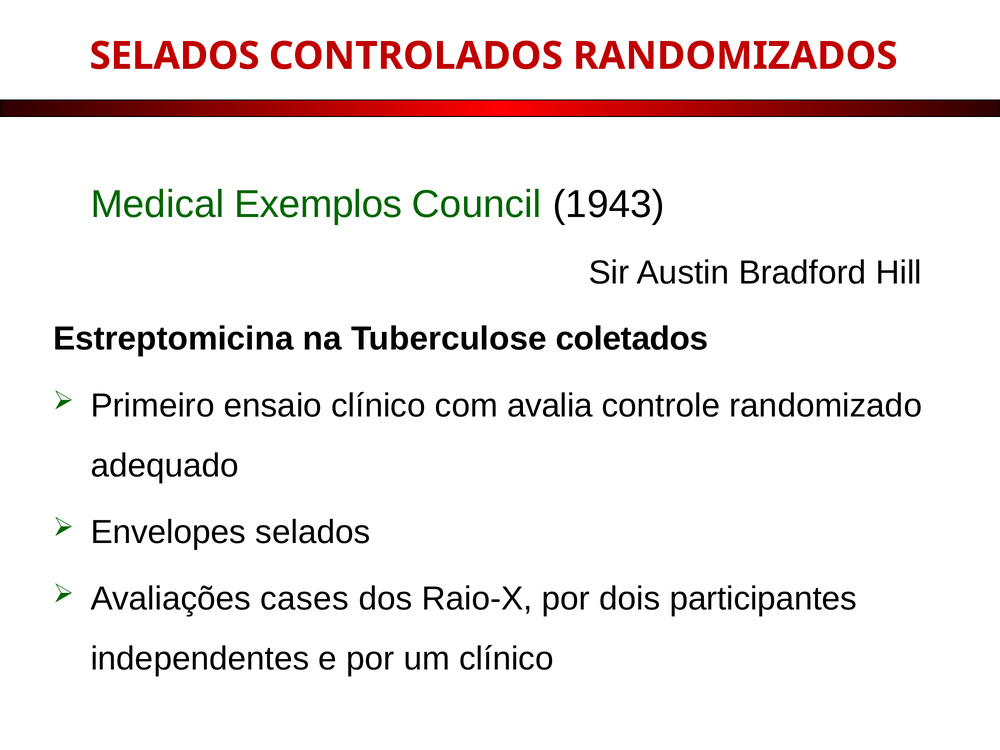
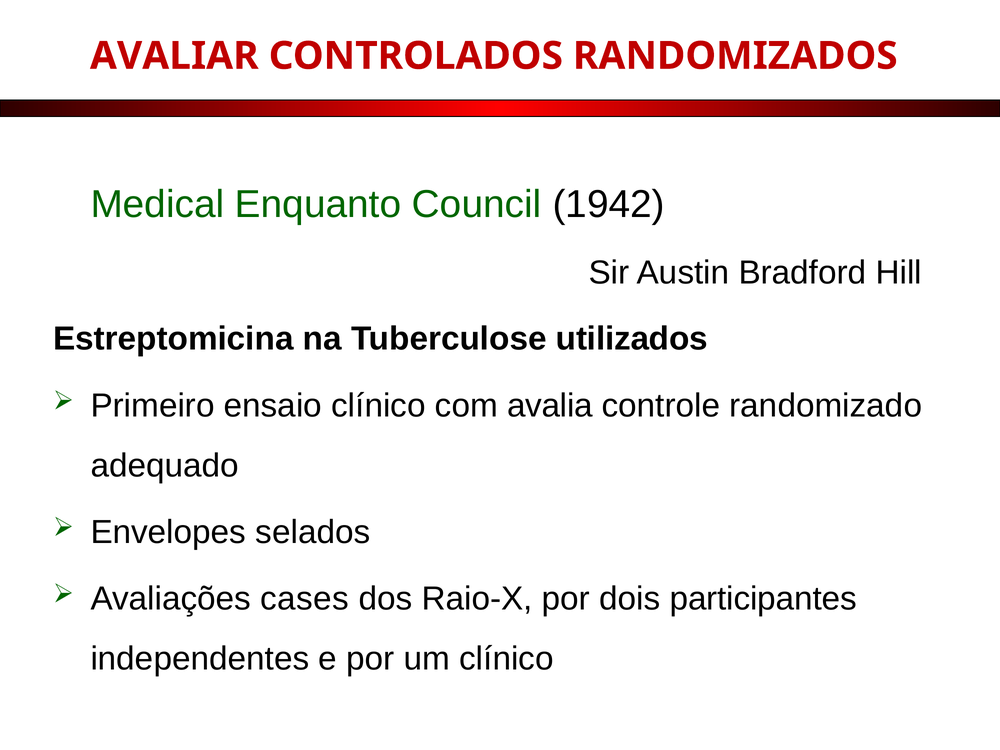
SELADOS: SELADOS -> AVALIAR (174, 56)
Exemplos: Exemplos -> Enquanto (318, 204)
1943: 1943 -> 1942 (609, 204)
coletados: coletados -> utilizados (632, 339)
